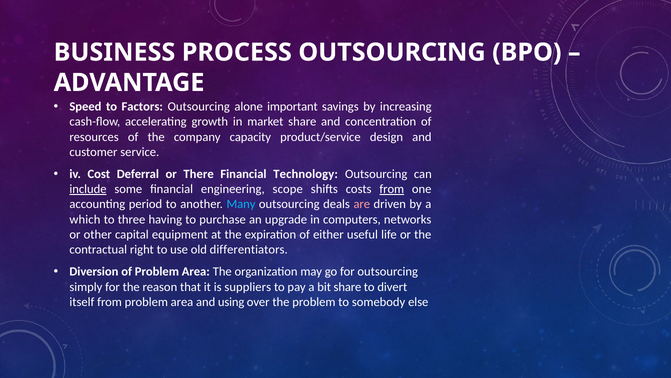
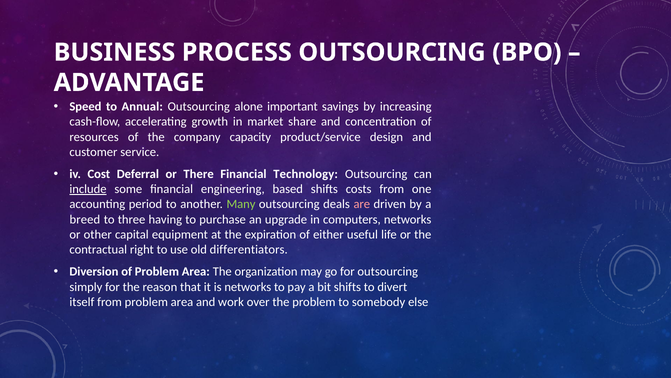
Factors: Factors -> Annual (142, 106)
scope: scope -> based (288, 189)
from underline: present -> none (392, 189)
Many colour: light blue -> light green (241, 204)
which: which -> breed (85, 219)
is suppliers: suppliers -> networks (248, 287)
bit share: share -> shifts (347, 287)
using: using -> work (231, 302)
